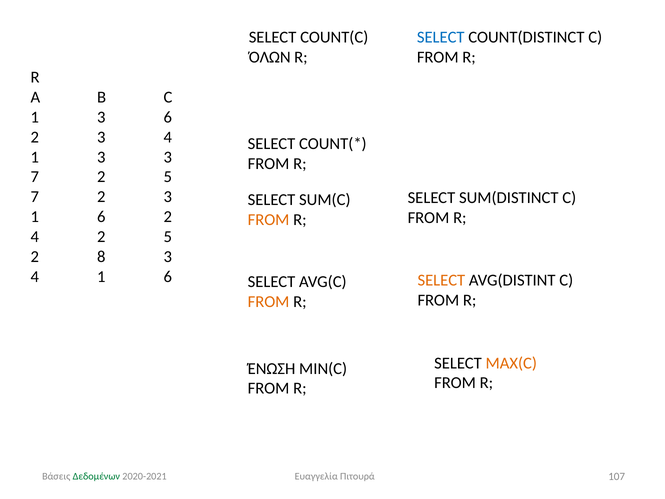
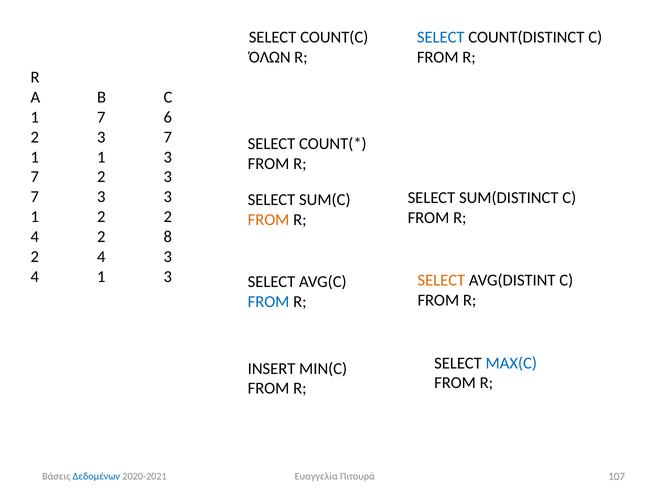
3: 3 -> 7 (101, 117)
4: 4 -> 7 (168, 137)
3: 3 -> 1 (101, 157)
7 2 5: 5 -> 3 (168, 177)
2: 2 -> 3 (101, 197)
6: 6 -> 2 (101, 217)
4 2 5: 5 -> 8 (168, 237)
8: 8 -> 4 (101, 257)
4 1 6: 6 -> 3 (168, 277)
FROM colour: orange -> blue (269, 302)
MAX(C colour: orange -> blue (511, 363)
ΈΝΩΣΗ: ΈΝΩΣΗ -> INSERT (272, 368)
Δεδομένων colour: green -> blue (96, 476)
